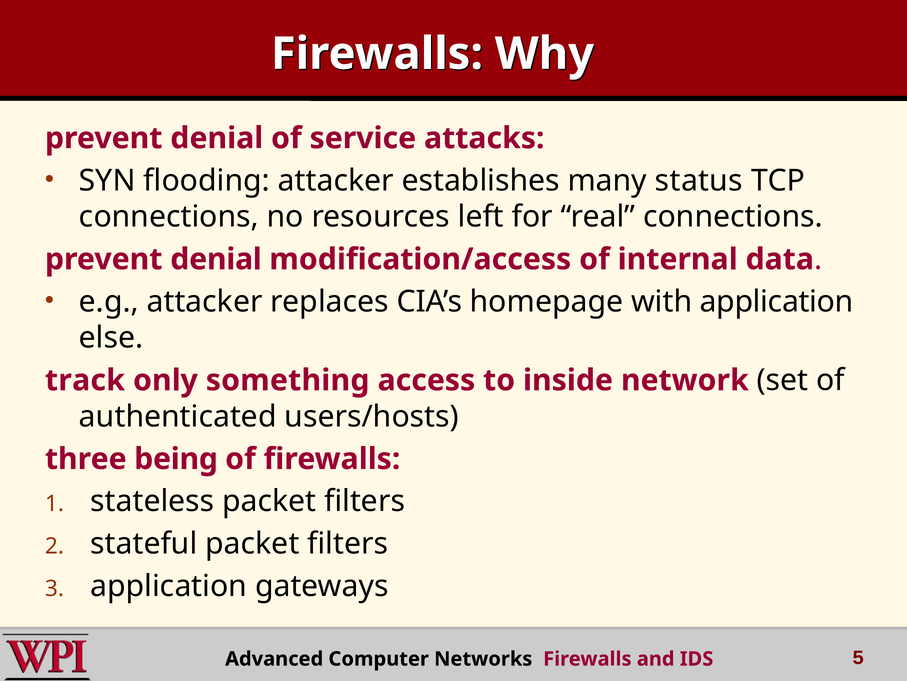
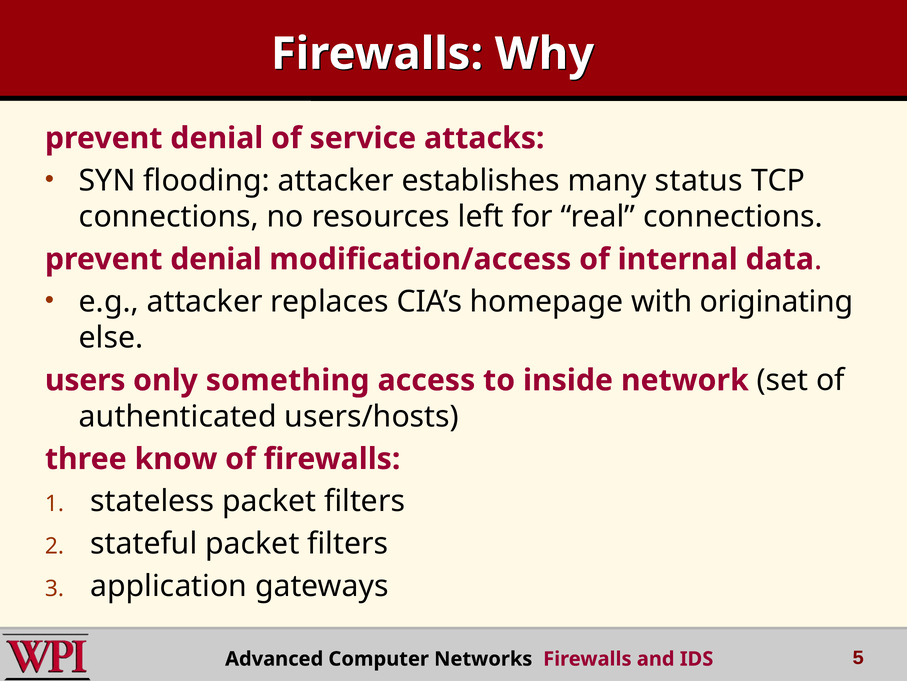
with application: application -> originating (777, 301)
track: track -> users (85, 380)
being: being -> know (176, 459)
